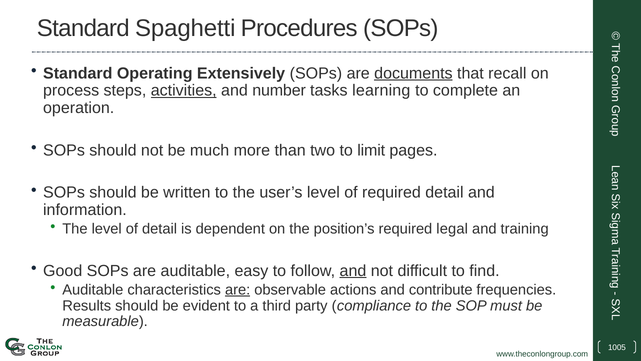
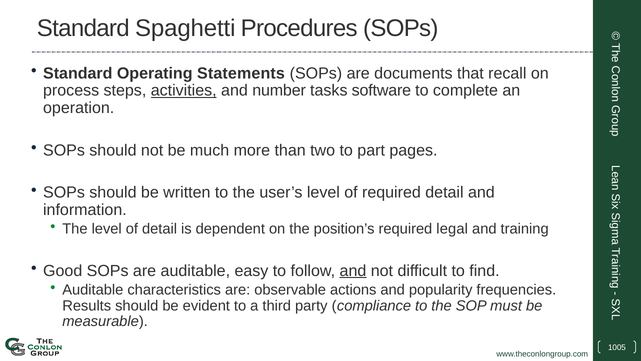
Extensively: Extensively -> Statements (241, 73)
documents underline: present -> none (413, 73)
learning: learning -> software (381, 91)
limit: limit -> part (371, 150)
are underline: present -> none (238, 290)
contribute: contribute -> popularity (441, 290)
